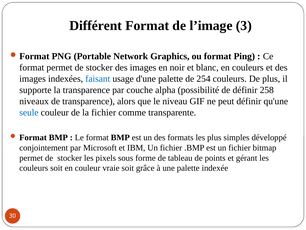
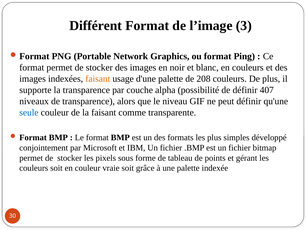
faisant colour: blue -> orange (98, 79)
254: 254 -> 208 (203, 79)
258: 258 -> 407 (267, 90)
la fichier: fichier -> faisant (104, 112)
